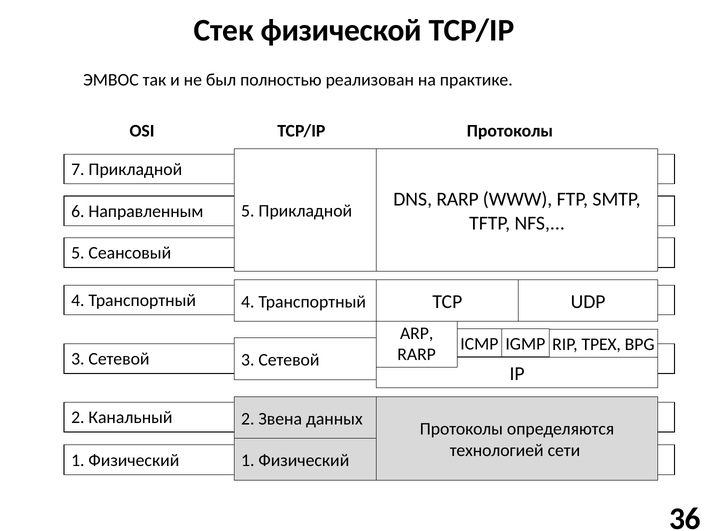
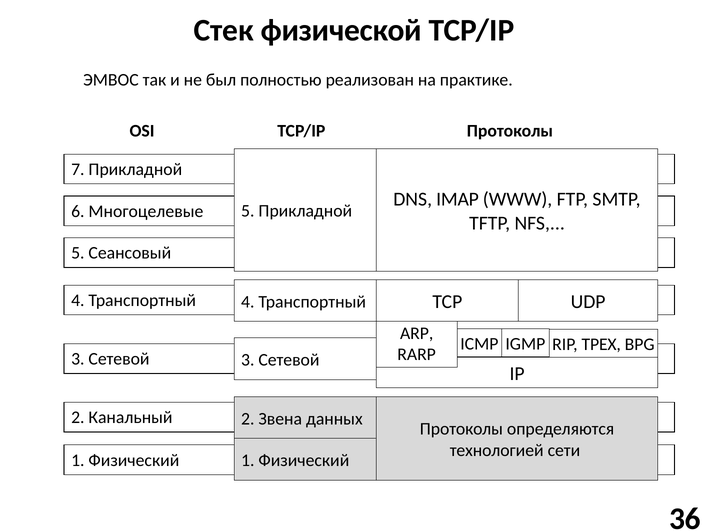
DNS RARP: RARP -> IMAP (458, 199)
Направленным: Направленным -> Многоцелевые (146, 211)
